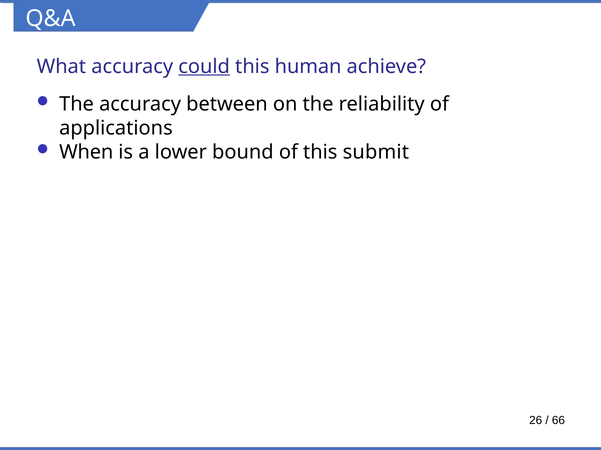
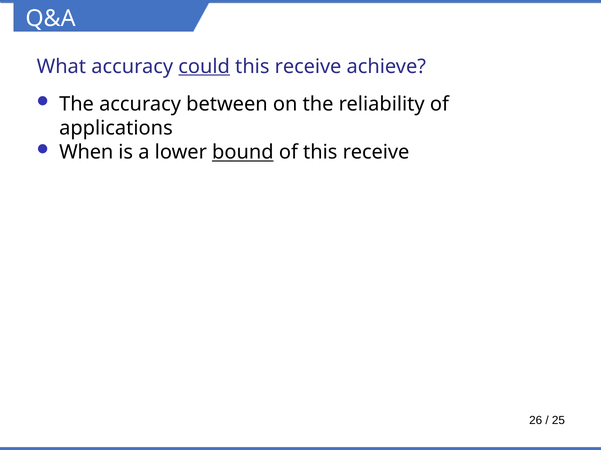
human: human -> receive (308, 67)
bound underline: none -> present (243, 153)
of this submit: submit -> receive (376, 153)
66: 66 -> 25 (558, 421)
